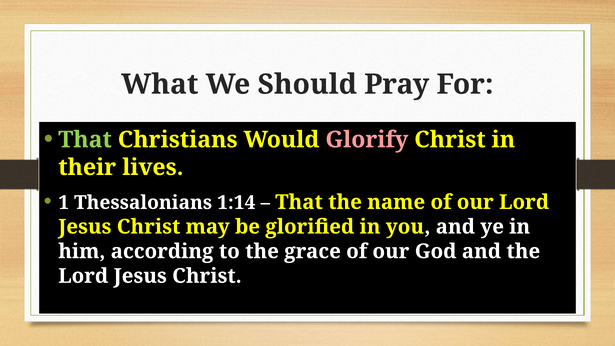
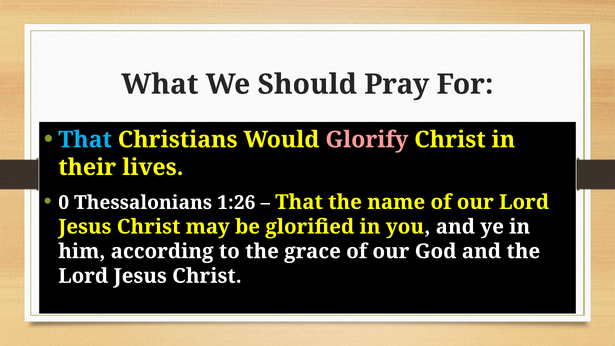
That colour: light green -> light blue (85, 140)
1: 1 -> 0 (64, 203)
1:14: 1:14 -> 1:26 (236, 203)
